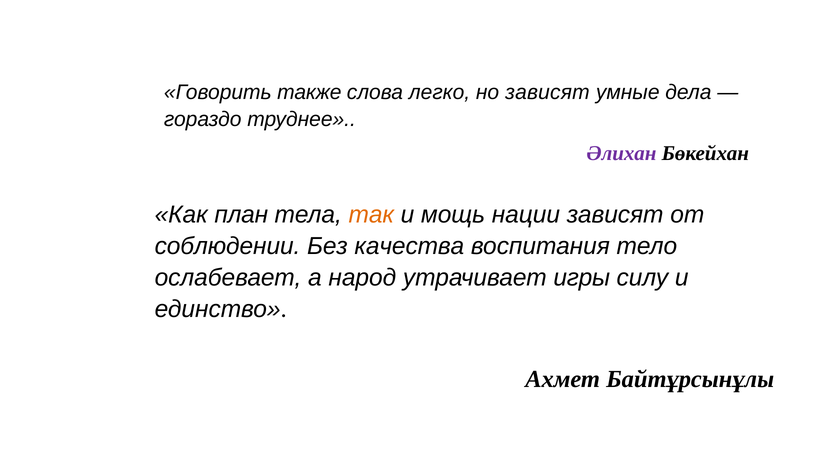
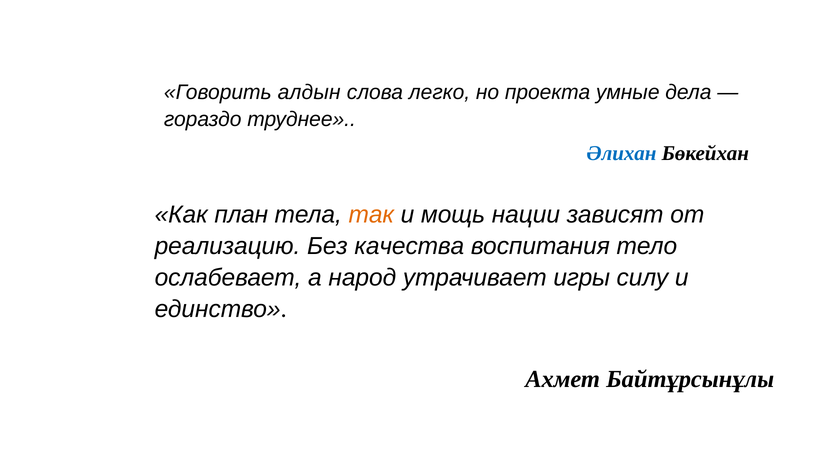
также: также -> алдын (309, 92)
но зависят: зависят -> проекта (548, 92)
Әлихан colour: purple -> blue (621, 153)
соблюдении: соблюдении -> реализацию (227, 246)
